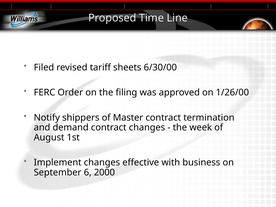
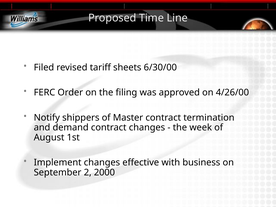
1/26/00: 1/26/00 -> 4/26/00 (232, 92)
6: 6 -> 2 (88, 172)
